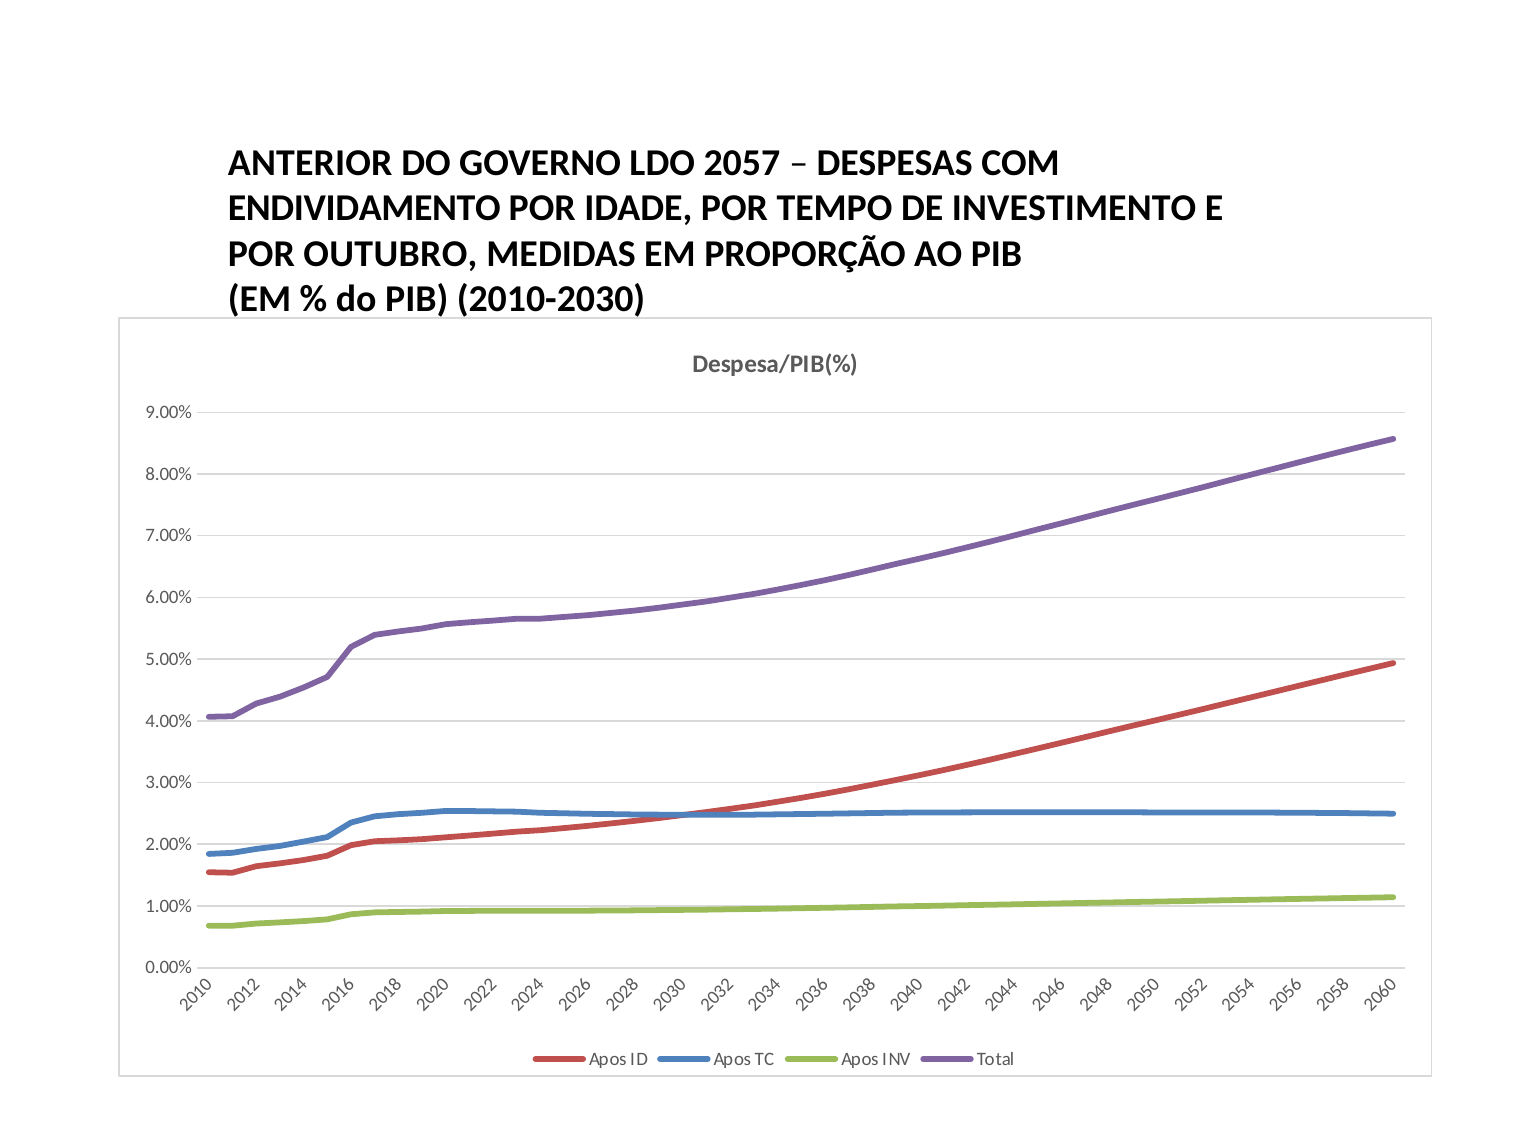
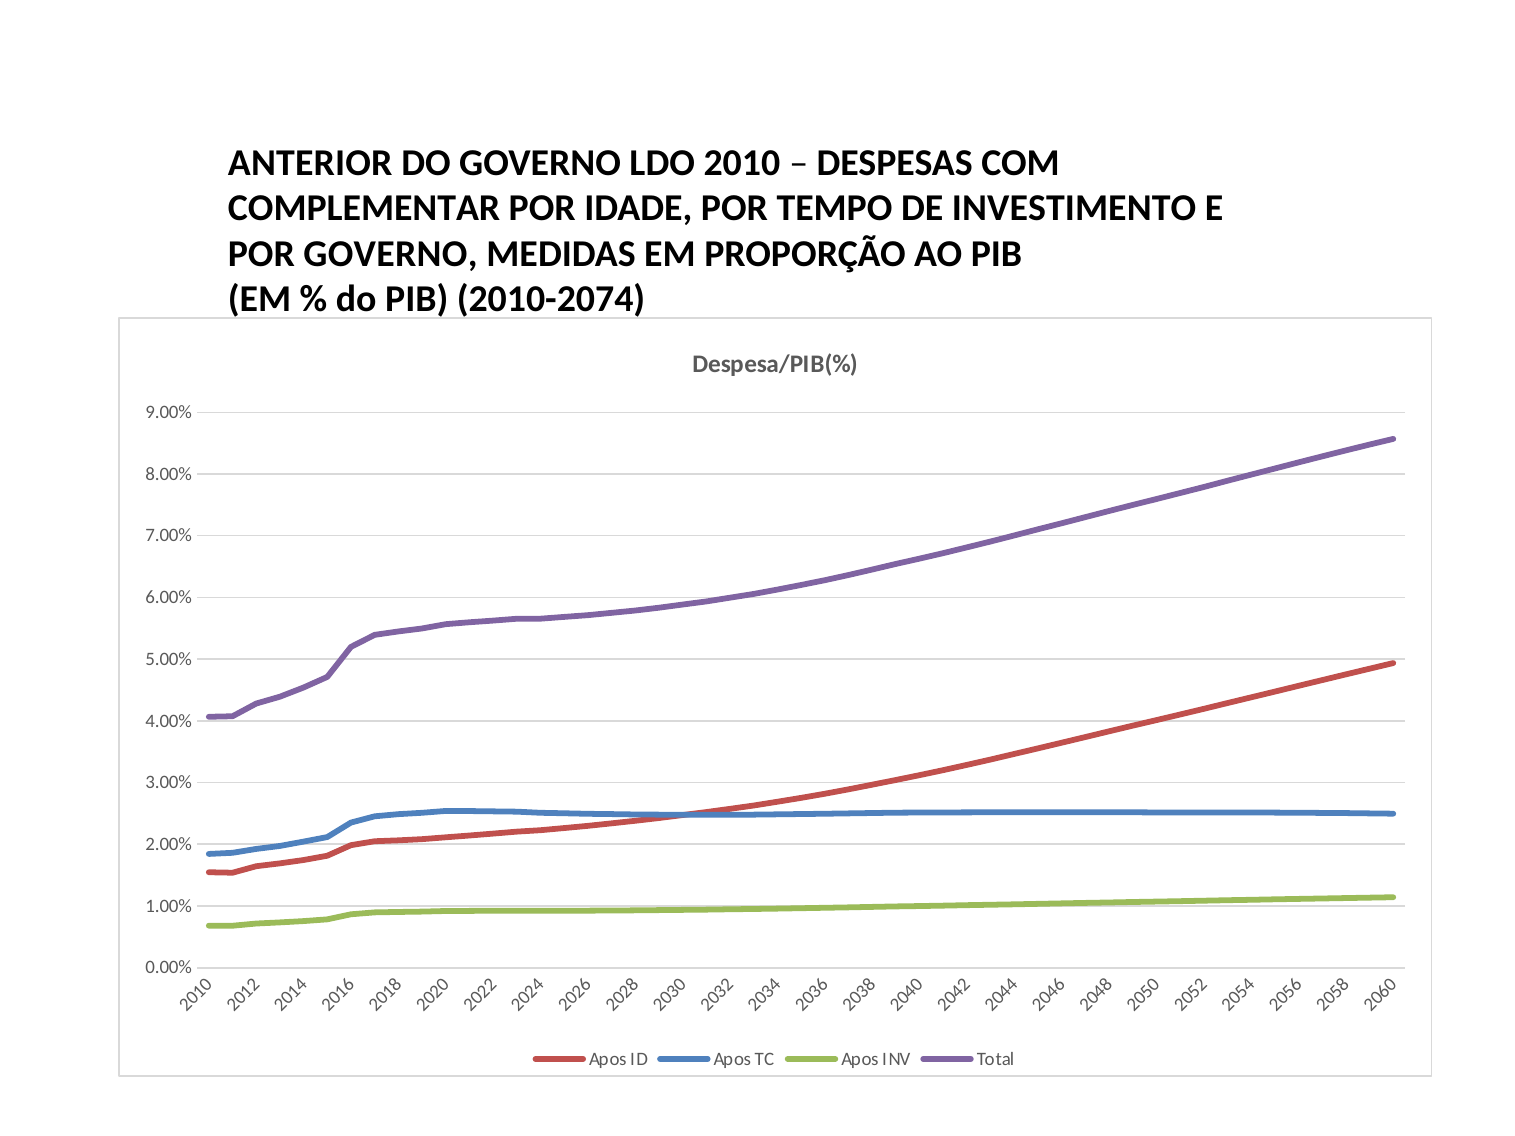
2057: 2057 -> 2010 (742, 163)
ENDIVIDAMENTO: ENDIVIDAMENTO -> COMPLEMENTAR (364, 208)
POR OUTUBRO: OUTUBRO -> GOVERNO (390, 254)
2010-2030: 2010-2030 -> 2010-2074 (551, 299)
